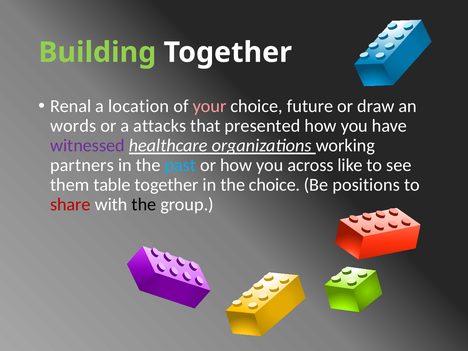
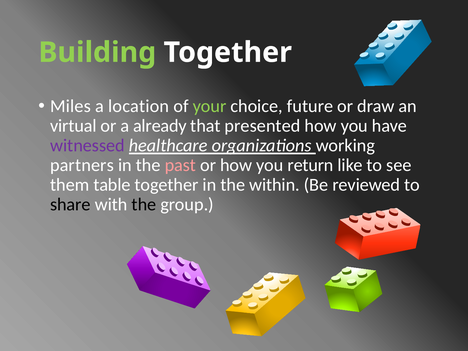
Renal: Renal -> Miles (71, 106)
your colour: pink -> light green (210, 106)
words: words -> virtual (73, 126)
attacks: attacks -> already (160, 126)
past colour: light blue -> pink (180, 165)
across: across -> return (311, 165)
the choice: choice -> within (275, 185)
positions: positions -> reviewed (366, 185)
share colour: red -> black (70, 205)
